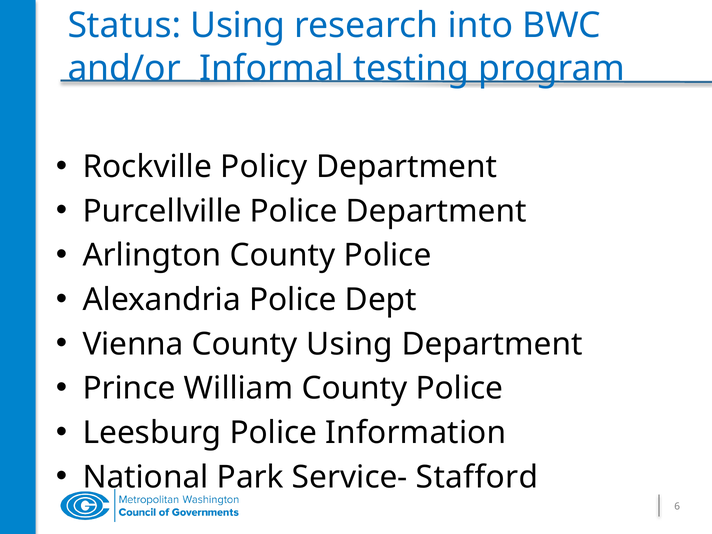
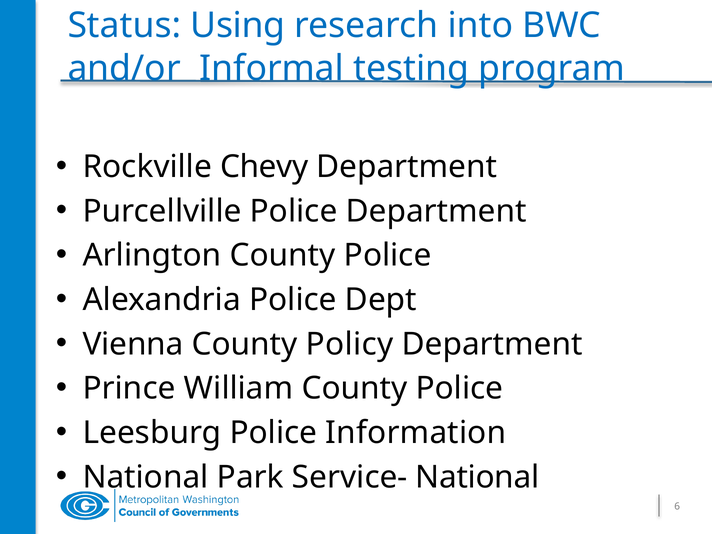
Policy: Policy -> Chevy (264, 167)
County Using: Using -> Policy (349, 344)
Service- Stafford: Stafford -> National (477, 477)
